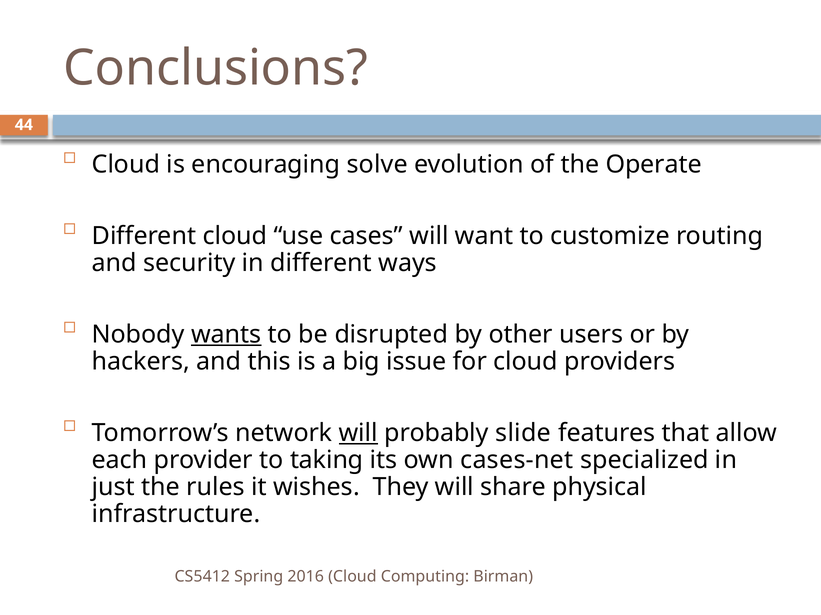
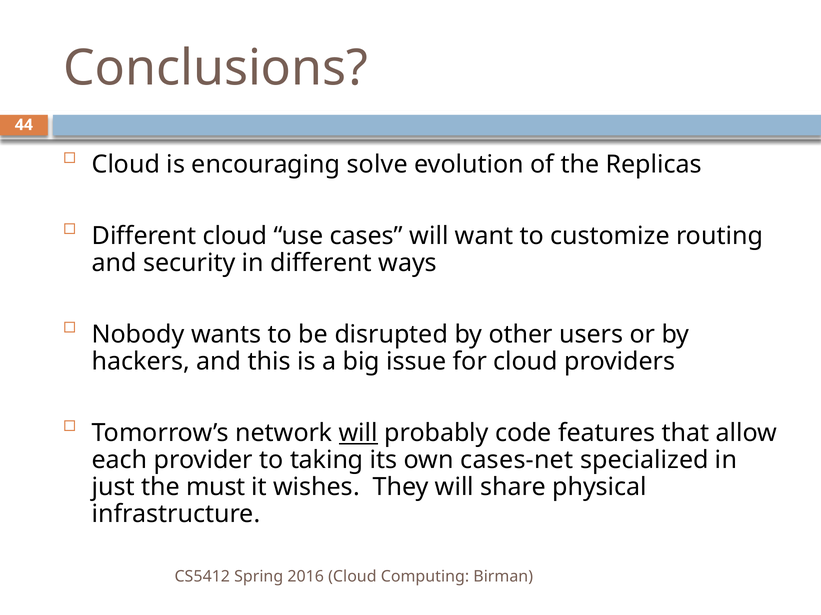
Operate: Operate -> Replicas (654, 165)
wants underline: present -> none (226, 335)
slide: slide -> code (523, 433)
rules: rules -> must (216, 487)
